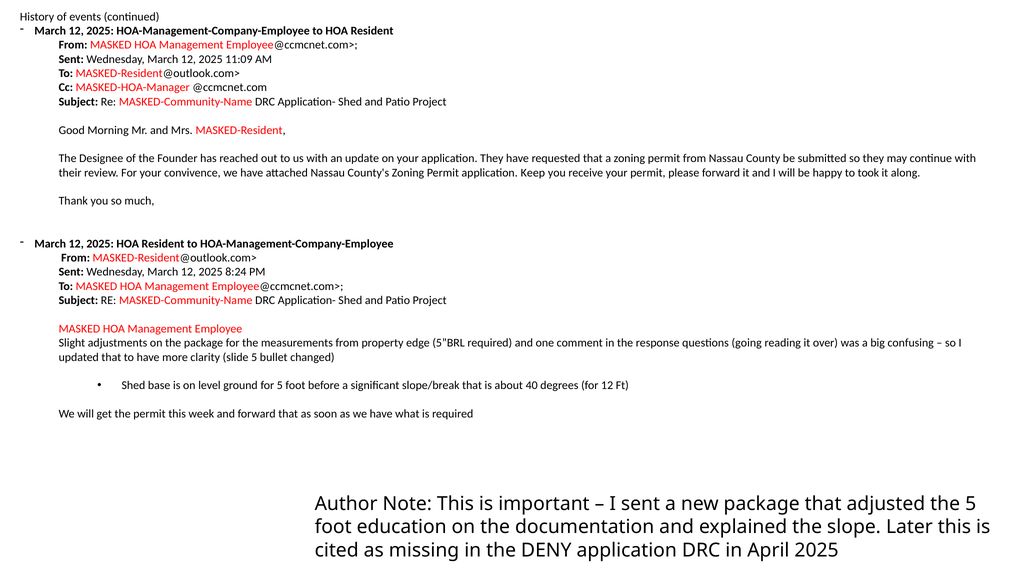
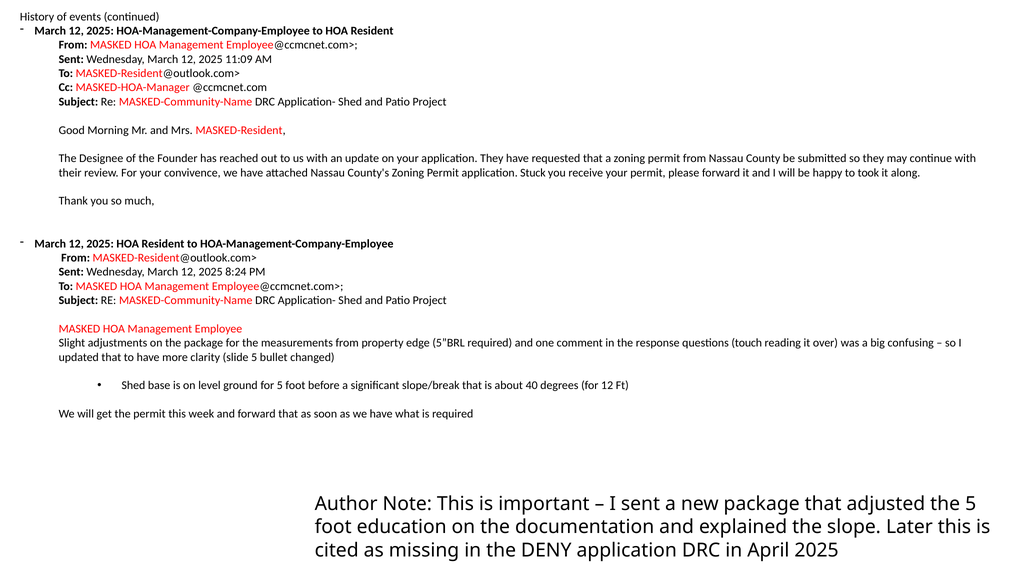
Keep: Keep -> Stuck (533, 173)
going: going -> touch (747, 343)
